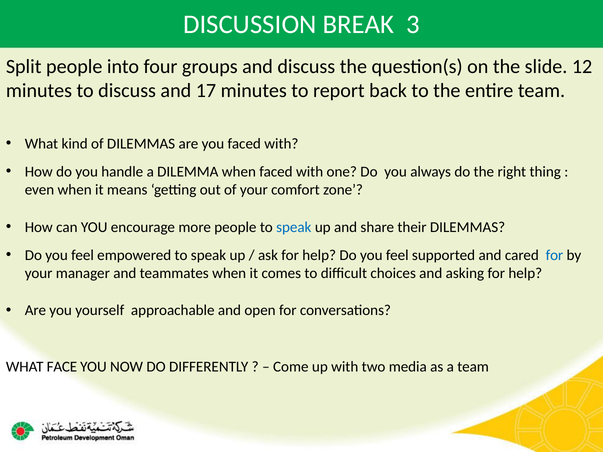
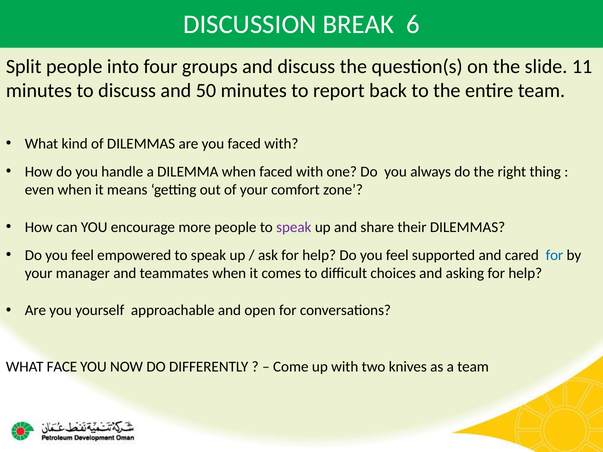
3: 3 -> 6 (413, 24)
12: 12 -> 11 (582, 67)
17: 17 -> 50 (206, 91)
speak colour: blue -> purple (294, 227)
media: media -> knives (408, 367)
